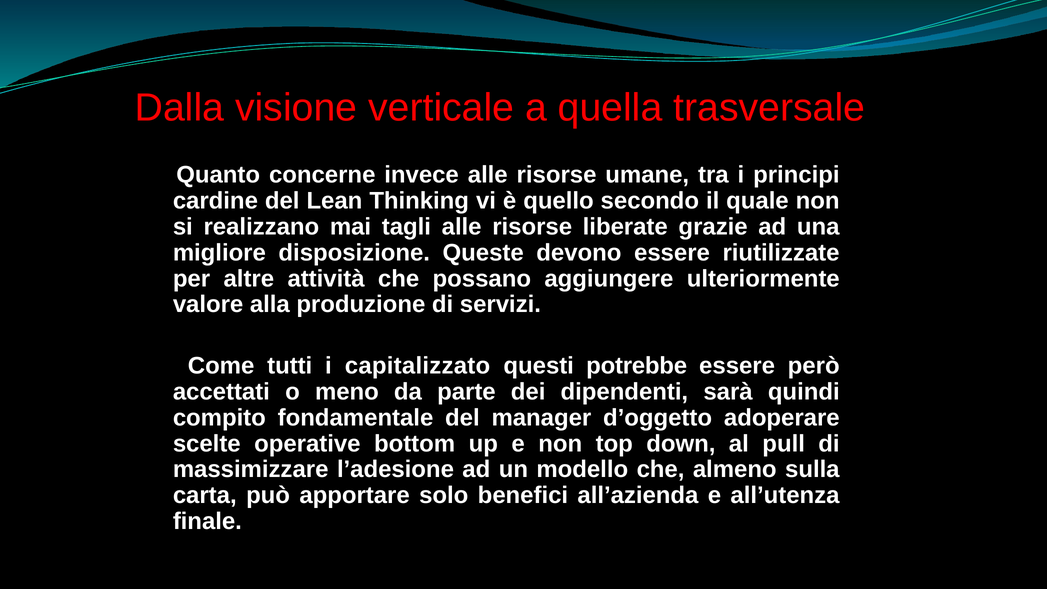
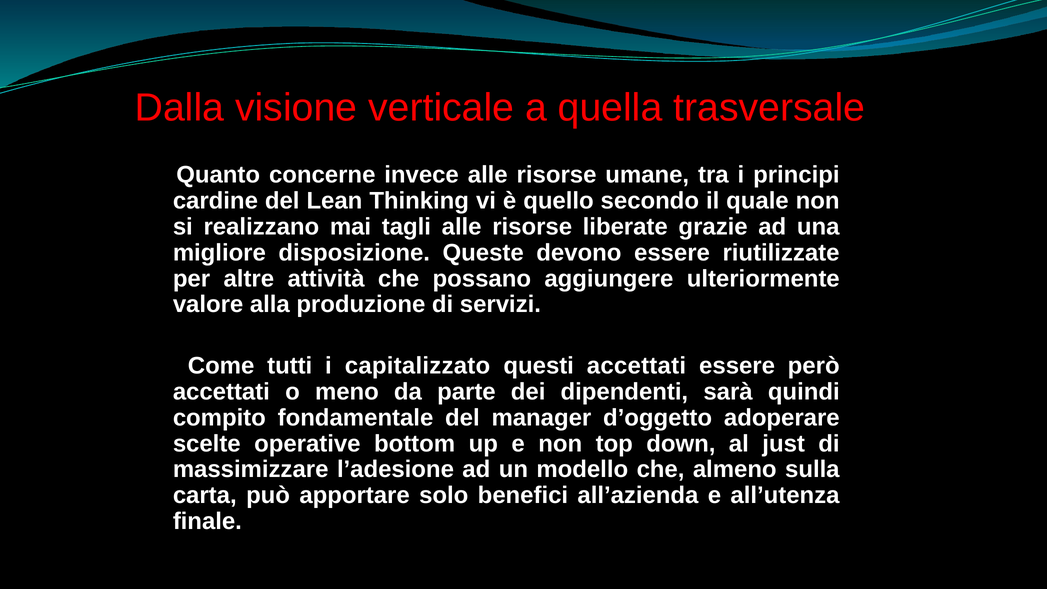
questi potrebbe: potrebbe -> accettati (636, 366)
pull: pull -> just (784, 444)
